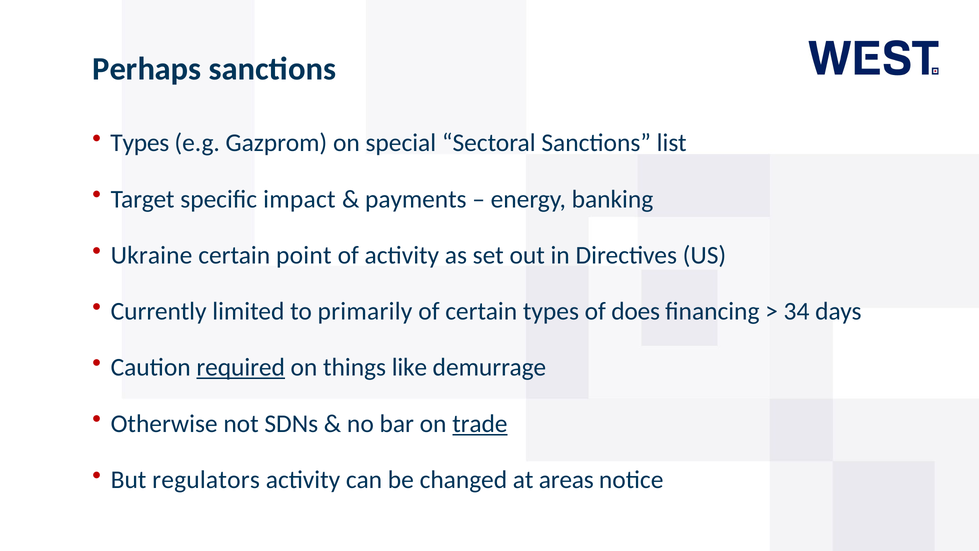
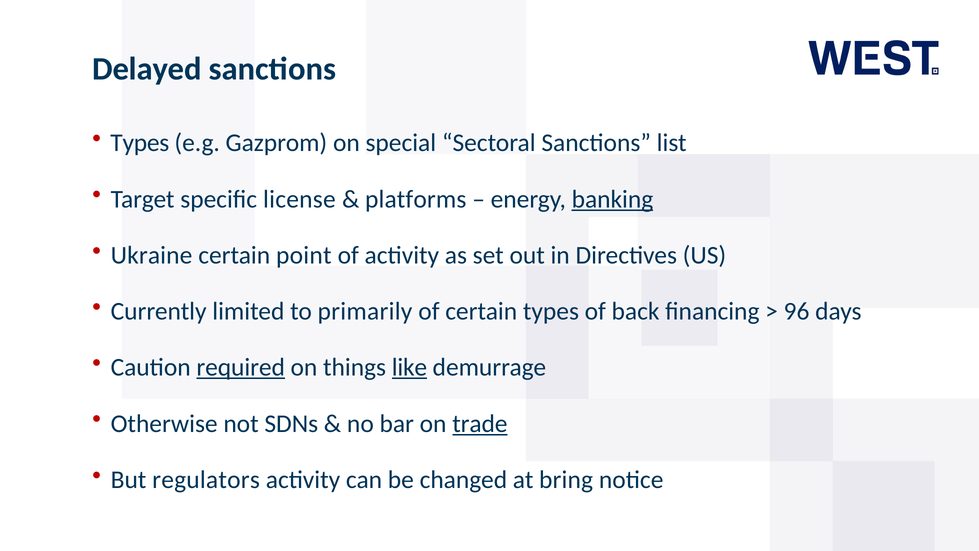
Perhaps: Perhaps -> Delayed (147, 69)
impact: impact -> license (299, 199)
payments: payments -> platforms (416, 199)
banking underline: none -> present (612, 199)
does: does -> back (636, 311)
34: 34 -> 96 (797, 311)
like underline: none -> present (409, 367)
areas: areas -> bring (566, 479)
